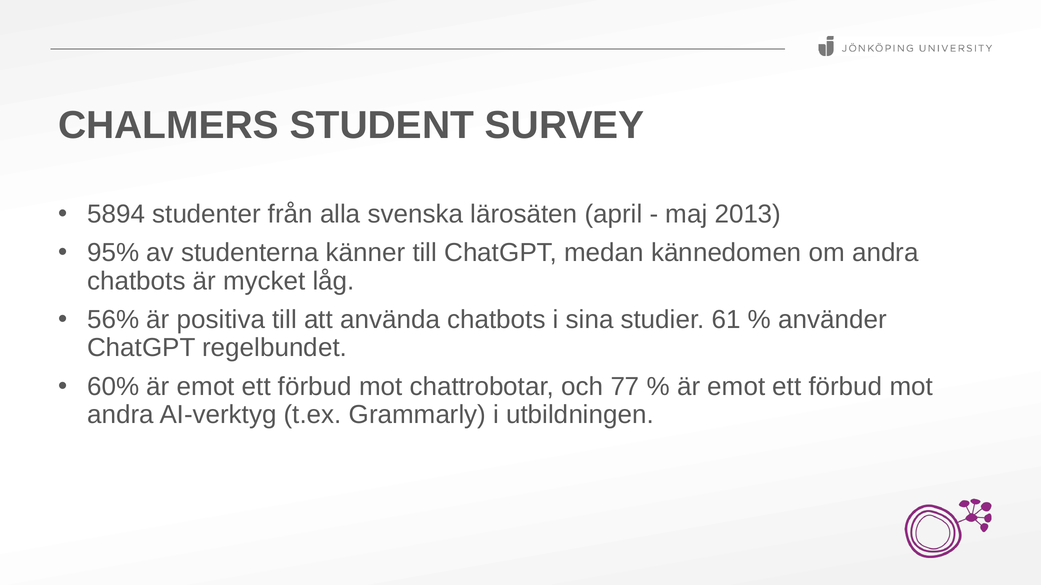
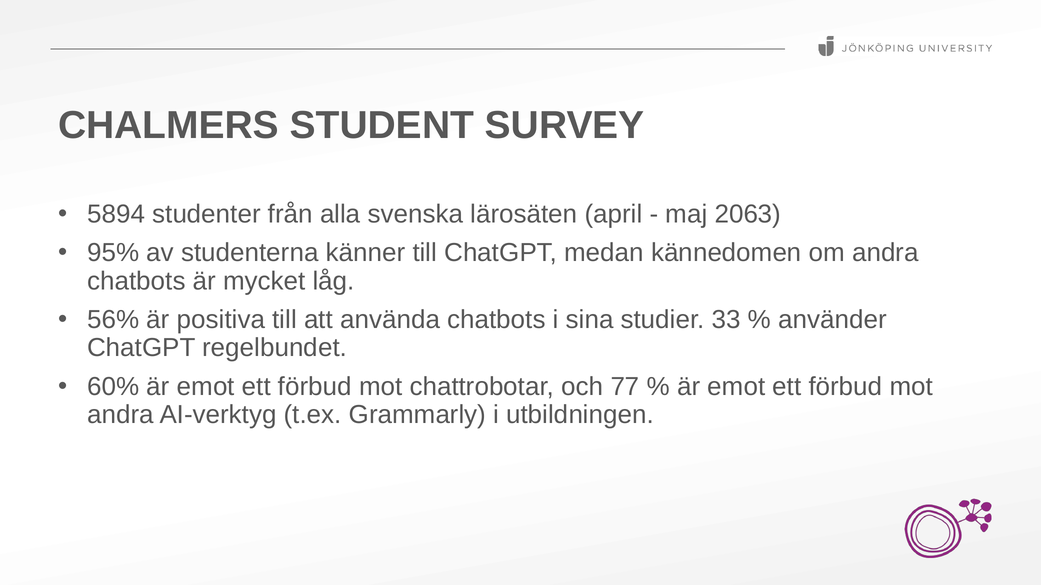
2013: 2013 -> 2063 (748, 214)
61: 61 -> 33 (726, 320)
